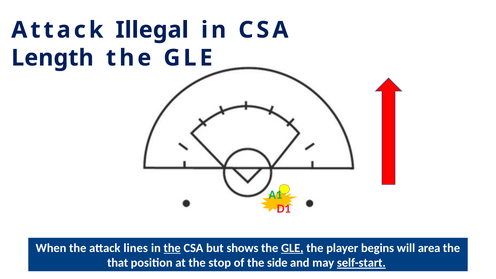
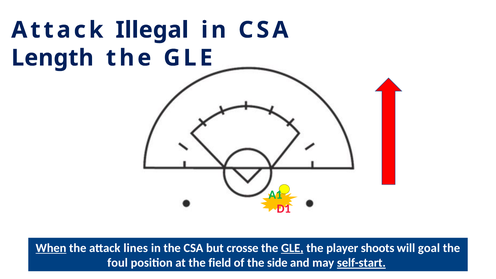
When underline: none -> present (51, 248)
the underline: present -> none (172, 248)
shows: shows -> crosse (242, 248)
begins: begins -> shoots (378, 248)
area: area -> goal (429, 248)
that: that -> foul (118, 263)
stop: stop -> field (220, 263)
